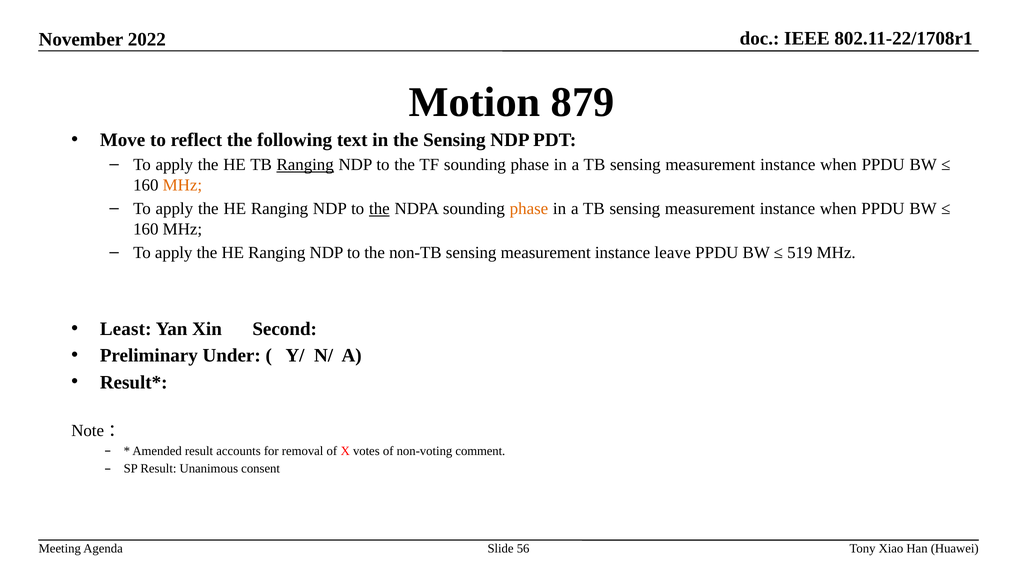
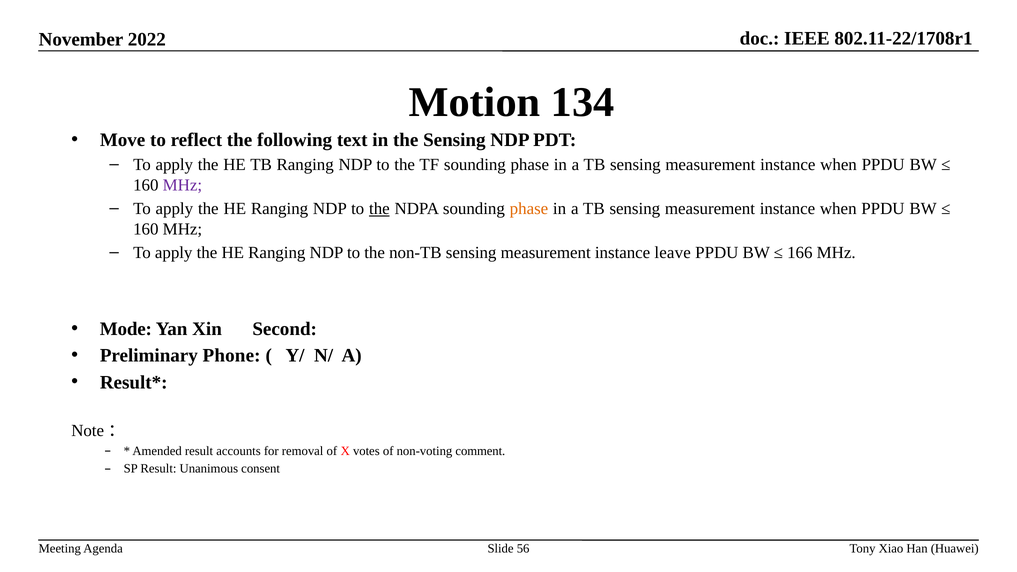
879: 879 -> 134 (583, 102)
Ranging underline: present -> none (305, 165)
MHz colour: orange -> purple (182, 185)
519: 519 -> 166 (800, 253)
Least: Least -> Mode (126, 329)
Under: Under -> Phone (232, 356)
